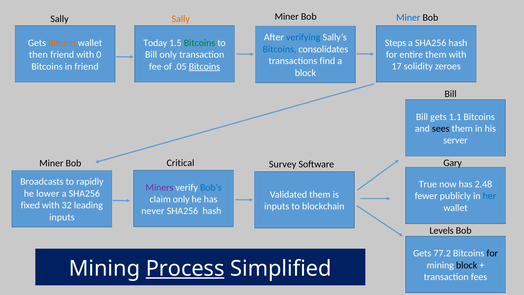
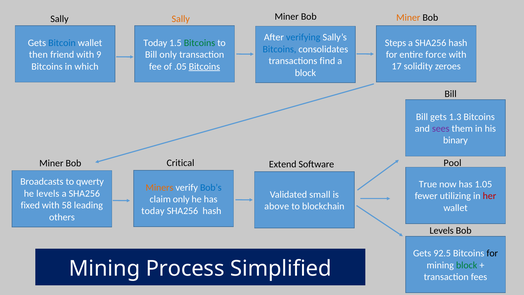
Miner colour: blue -> orange (408, 18)
Bitcoin colour: orange -> blue (62, 43)
entire them: them -> force (436, 55)
0: 0 -> 9 (99, 55)
in friend: friend -> which (87, 66)
1.1: 1.1 -> 1.3 (455, 117)
sees colour: black -> purple (441, 129)
server: server -> binary (455, 140)
Gary: Gary -> Pool (453, 163)
Survey: Survey -> Extend (283, 164)
rapidly: rapidly -> qwerty (90, 182)
2.48: 2.48 -> 1.05 (483, 184)
Miners colour: purple -> orange (159, 187)
he lower: lower -> levels (48, 193)
Validated them: them -> small (320, 194)
publicly: publicly -> utilizing (455, 196)
her colour: blue -> red (489, 196)
32: 32 -> 58 (67, 205)
inputs: inputs -> above (277, 206)
never: never -> today (153, 211)
inputs: inputs -> others (62, 217)
77.2: 77.2 -> 92.5 (442, 253)
block colour: black -> green (467, 265)
Process underline: present -> none (185, 268)
